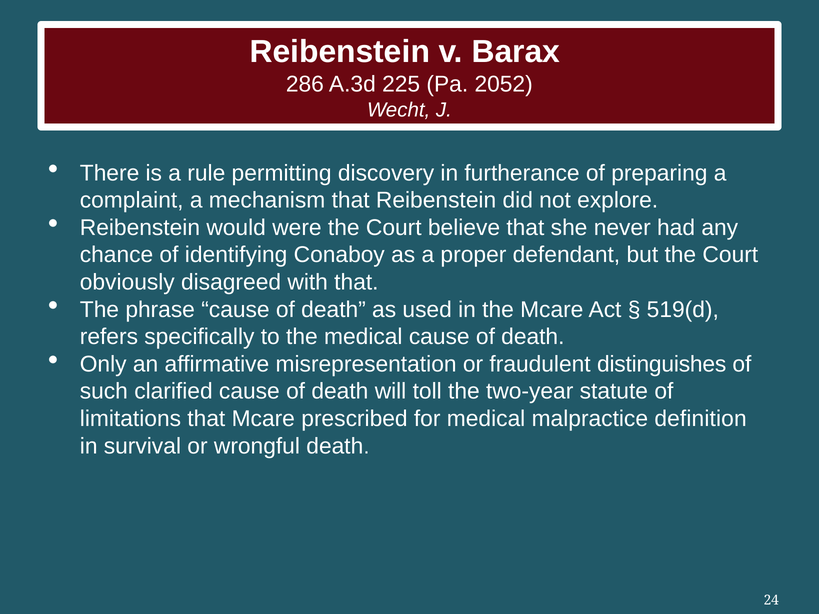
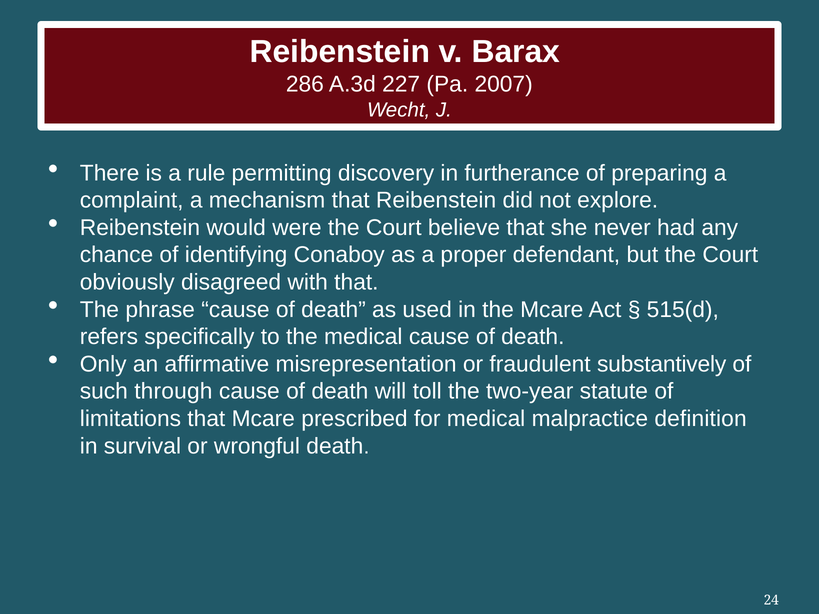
225: 225 -> 227 (401, 84)
2052: 2052 -> 2007 (504, 84)
519(d: 519(d -> 515(d (683, 310)
distinguishes: distinguishes -> substantively (662, 364)
clarified: clarified -> through (173, 392)
